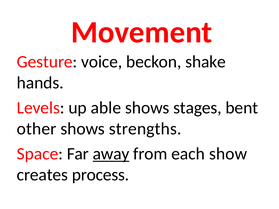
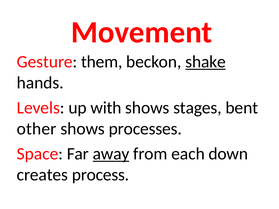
voice: voice -> them (102, 62)
shake underline: none -> present (206, 62)
able: able -> with (106, 108)
strengths: strengths -> processes (145, 129)
show: show -> down (228, 154)
